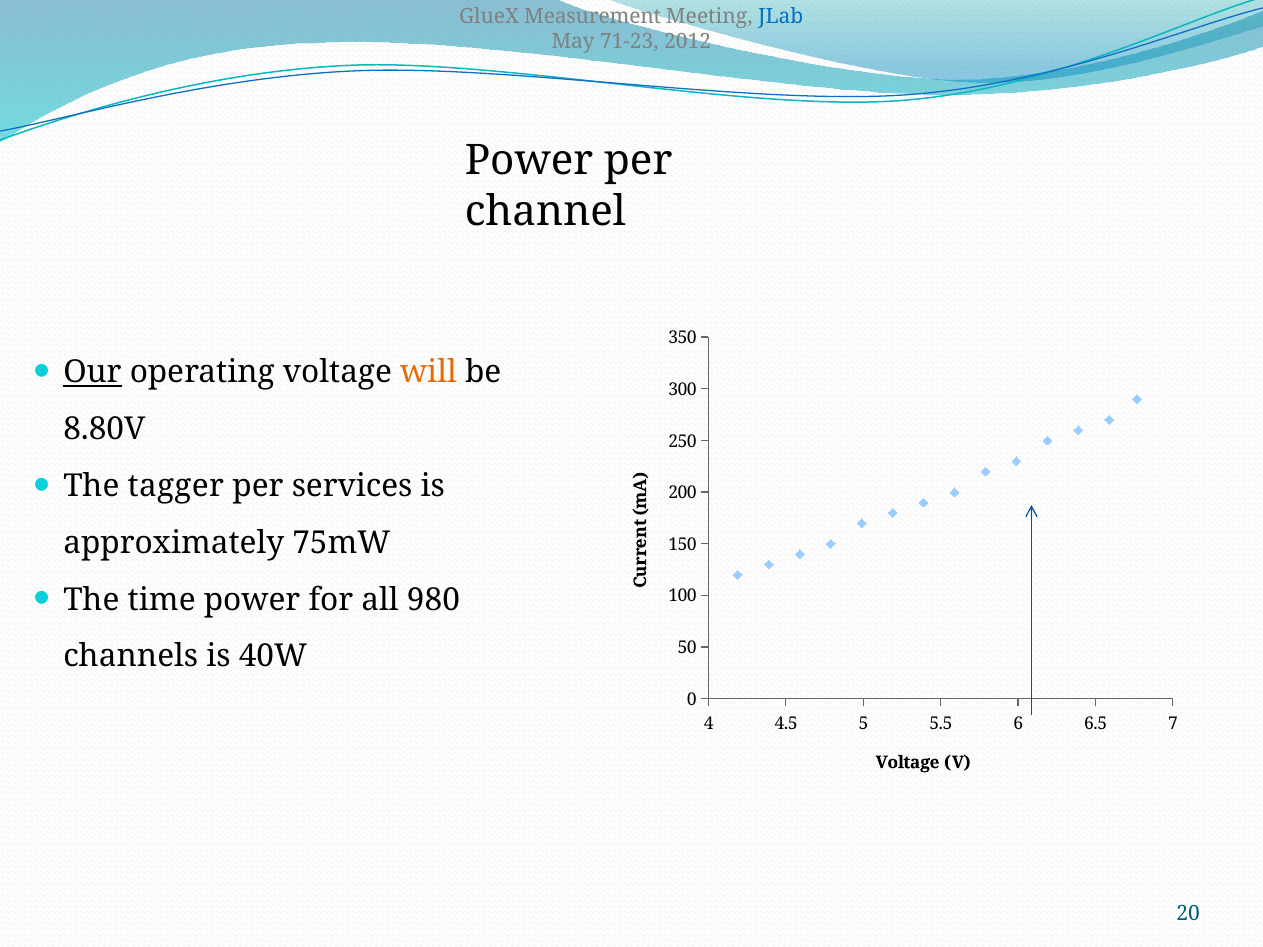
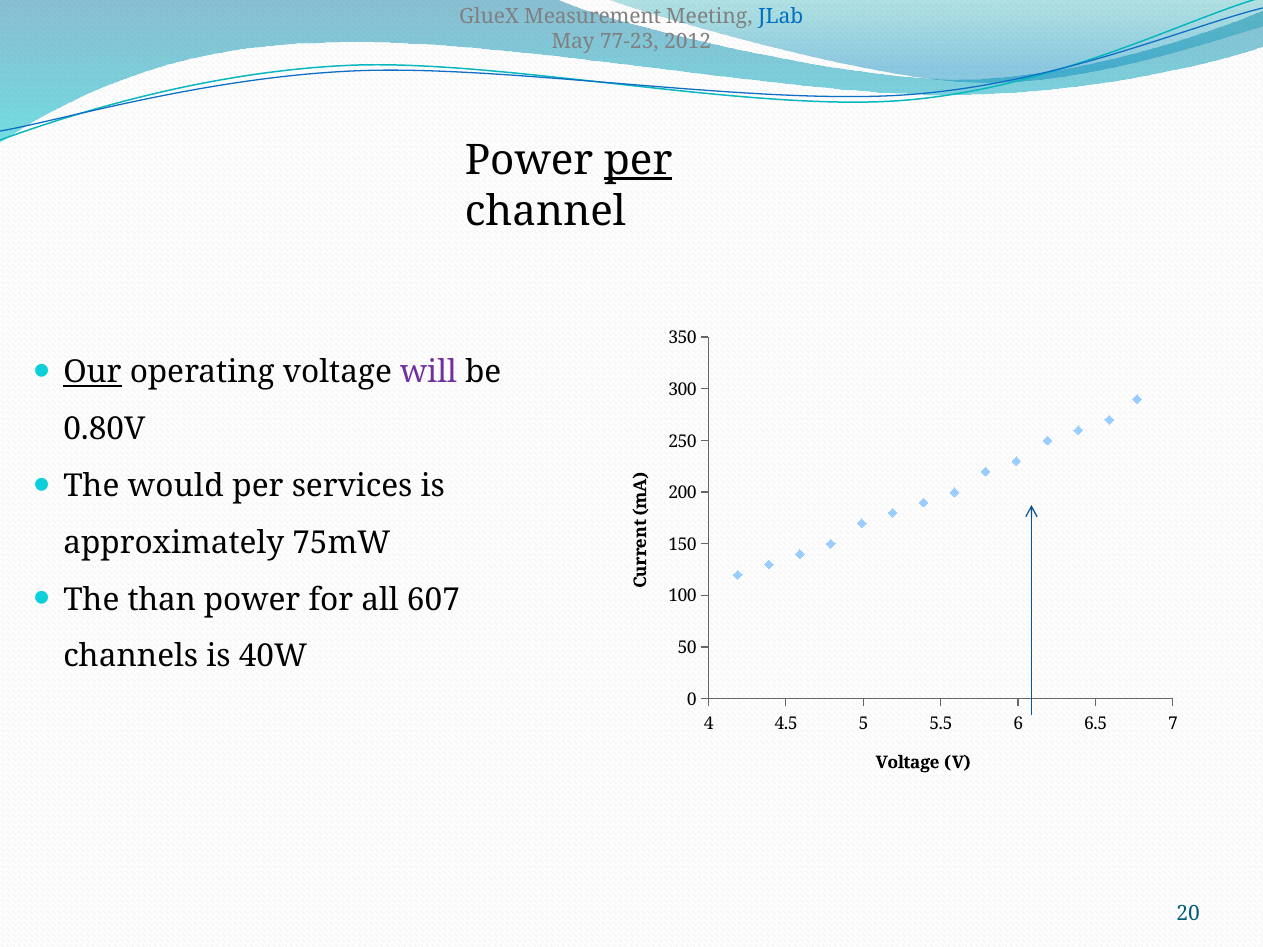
71-23: 71-23 -> 77-23 (629, 41)
per underline: none -> present (638, 161)
will colour: orange -> purple (428, 373)
8.80V: 8.80V -> 0.80V (104, 429)
tagger: tagger -> would (176, 486)
time: time -> than (162, 600)
980: 980 -> 607 (433, 600)
